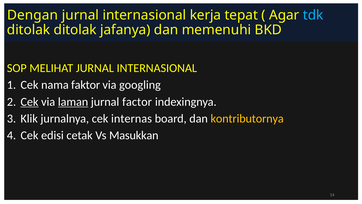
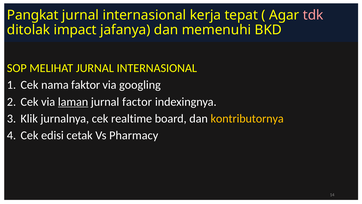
Dengan: Dengan -> Pangkat (33, 15)
tdk colour: light blue -> pink (313, 15)
ditolak ditolak: ditolak -> impact (75, 30)
Cek underline: present -> none (29, 102)
internas: internas -> realtime (132, 118)
Masukkan: Masukkan -> Pharmacy (134, 135)
